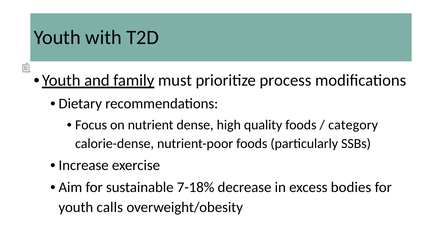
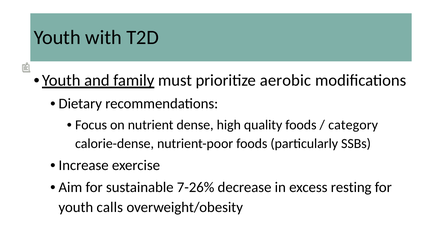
process: process -> aerobic (285, 80)
7-18%: 7-18% -> 7-26% (196, 187)
bodies: bodies -> resting (351, 187)
